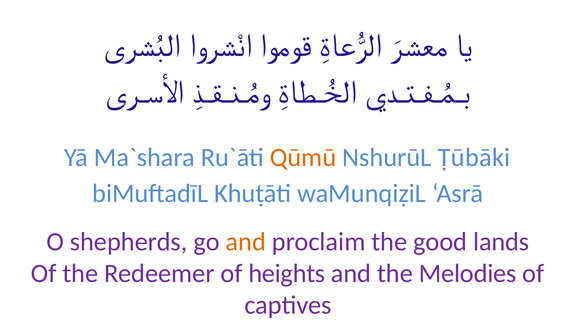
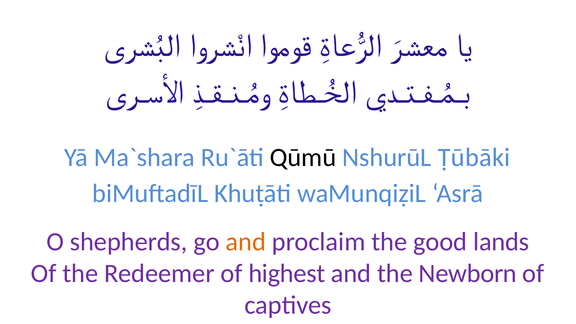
Qūmū colour: orange -> black (303, 157)
heights: heights -> highest (287, 273)
Melodies: Melodies -> Newborn (468, 273)
